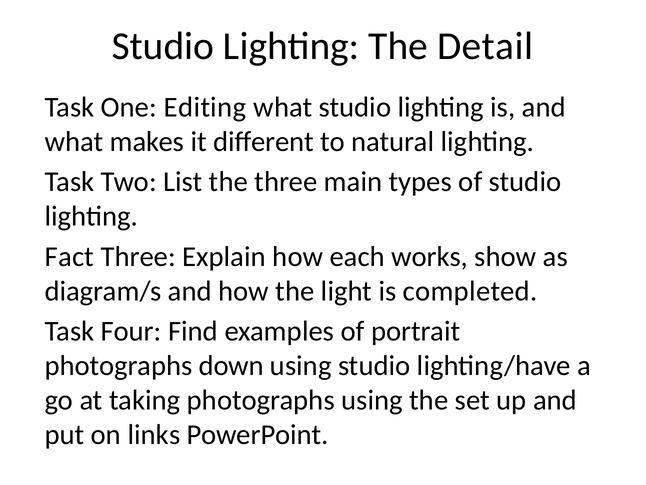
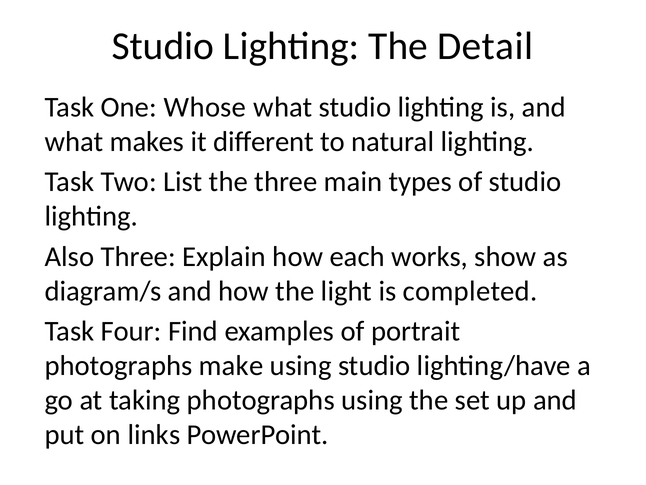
Editing: Editing -> Whose (205, 107)
Fact: Fact -> Also (69, 256)
down: down -> make (231, 365)
